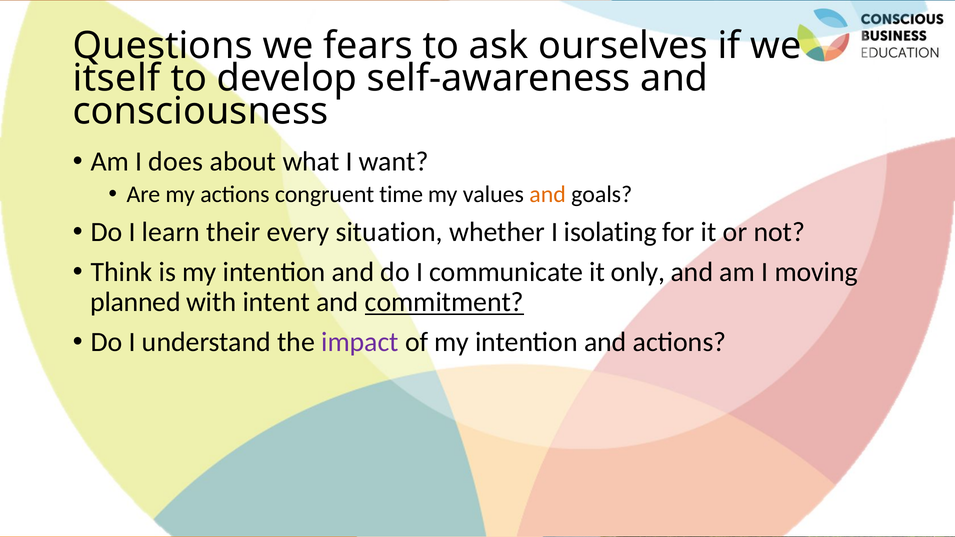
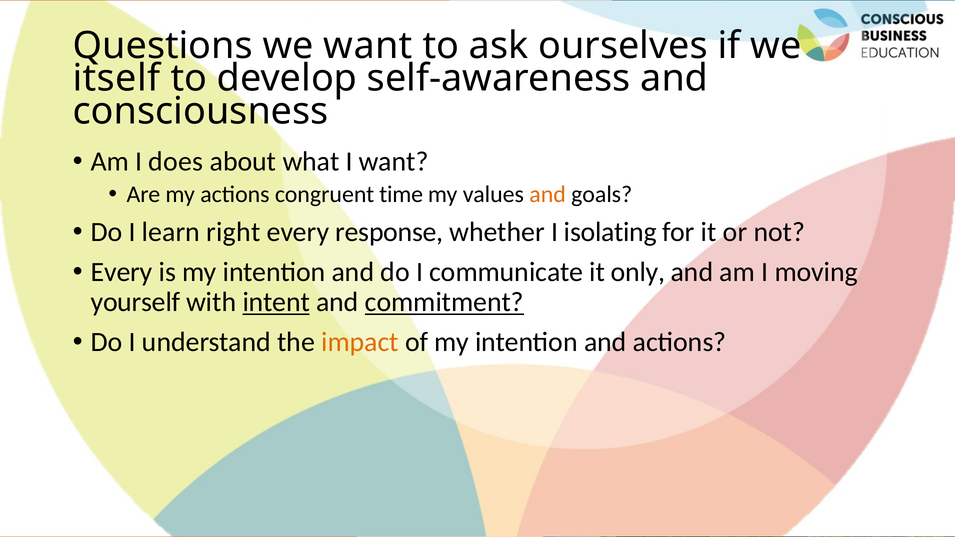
we fears: fears -> want (368, 46)
their: their -> right (233, 232)
situation: situation -> response (389, 232)
Think: Think -> Every (122, 272)
planned: planned -> yourself (135, 302)
intent underline: none -> present (276, 302)
impact colour: purple -> orange (360, 342)
